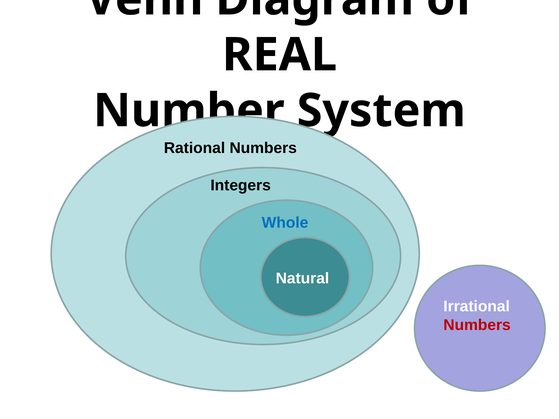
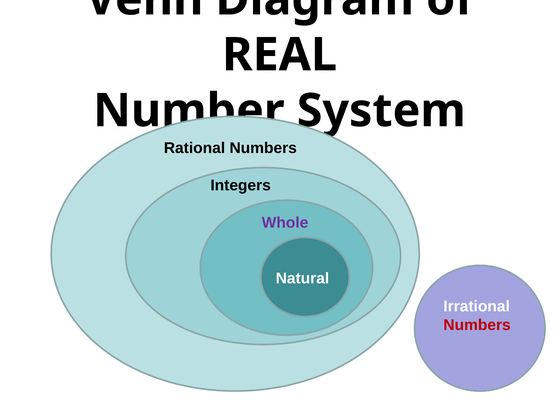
Whole colour: blue -> purple (285, 223)
